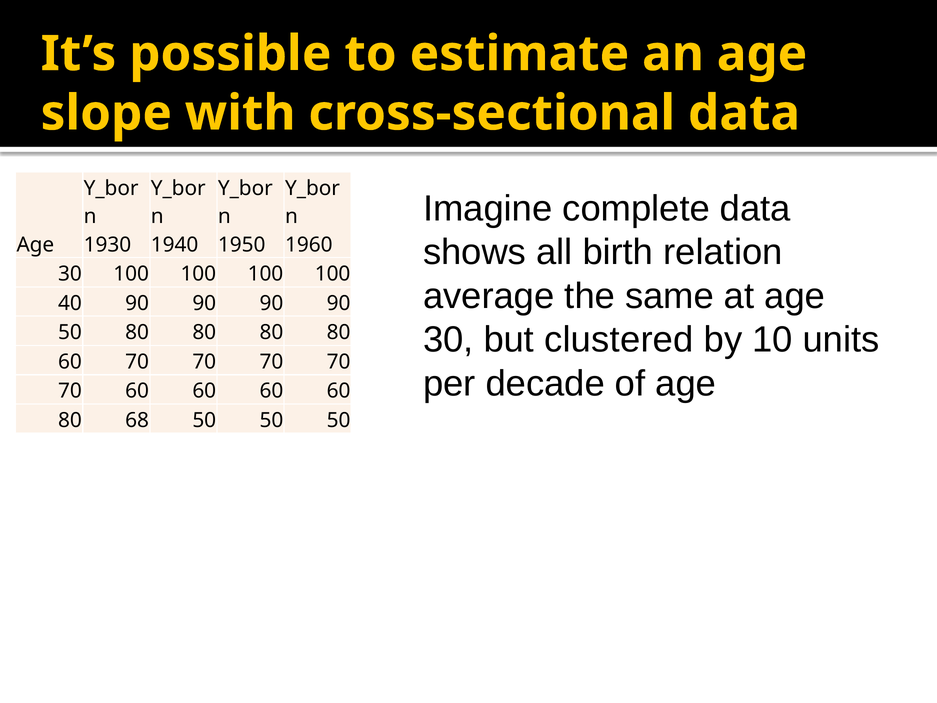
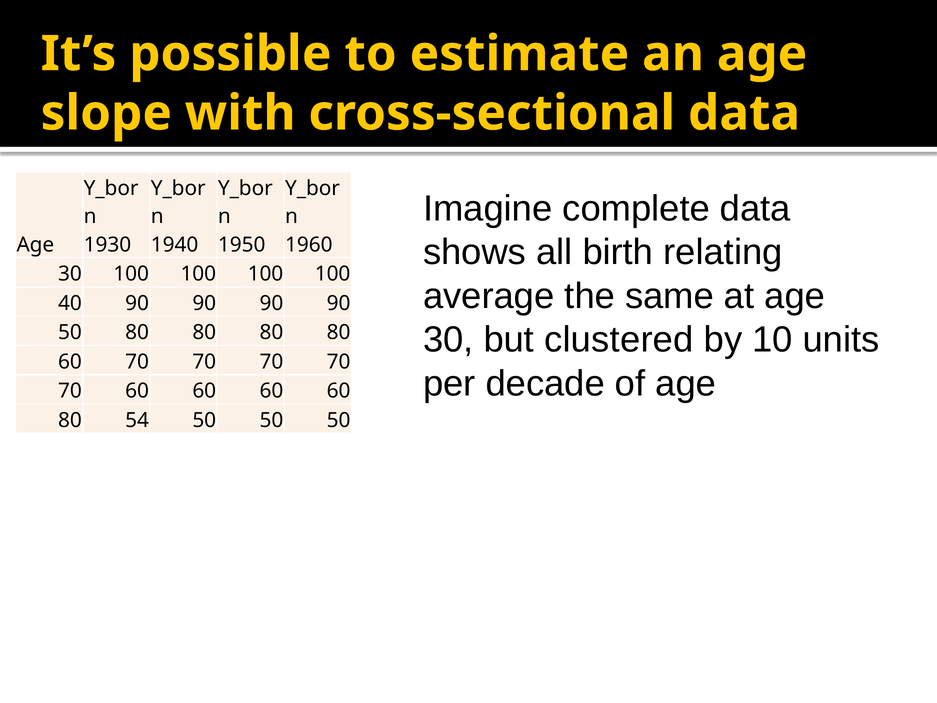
relation: relation -> relating (723, 252)
68: 68 -> 54 (137, 420)
